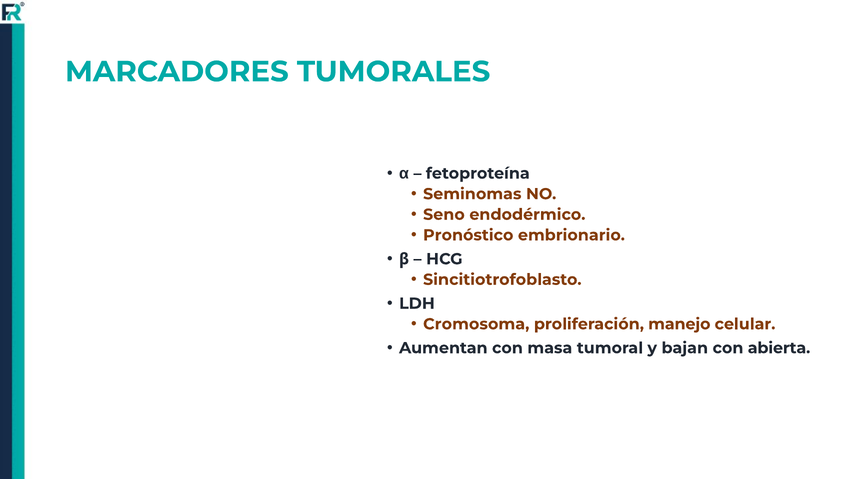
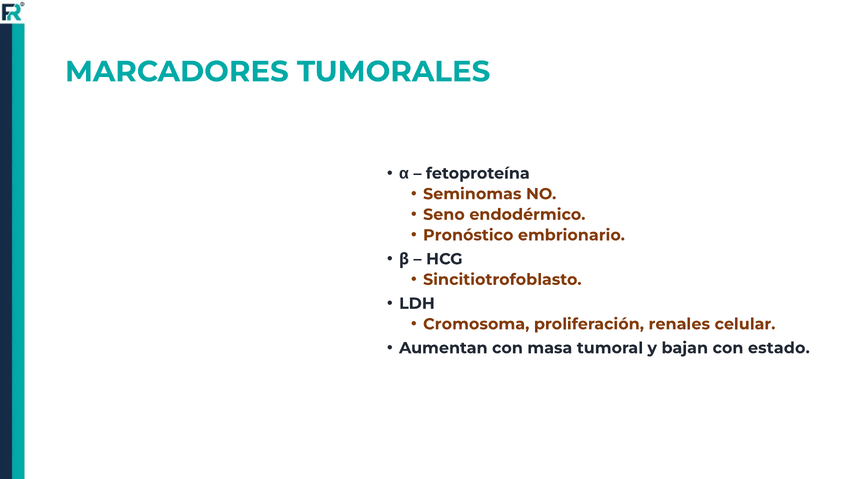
manejo: manejo -> renales (679, 324)
abierta: abierta -> estado (779, 348)
